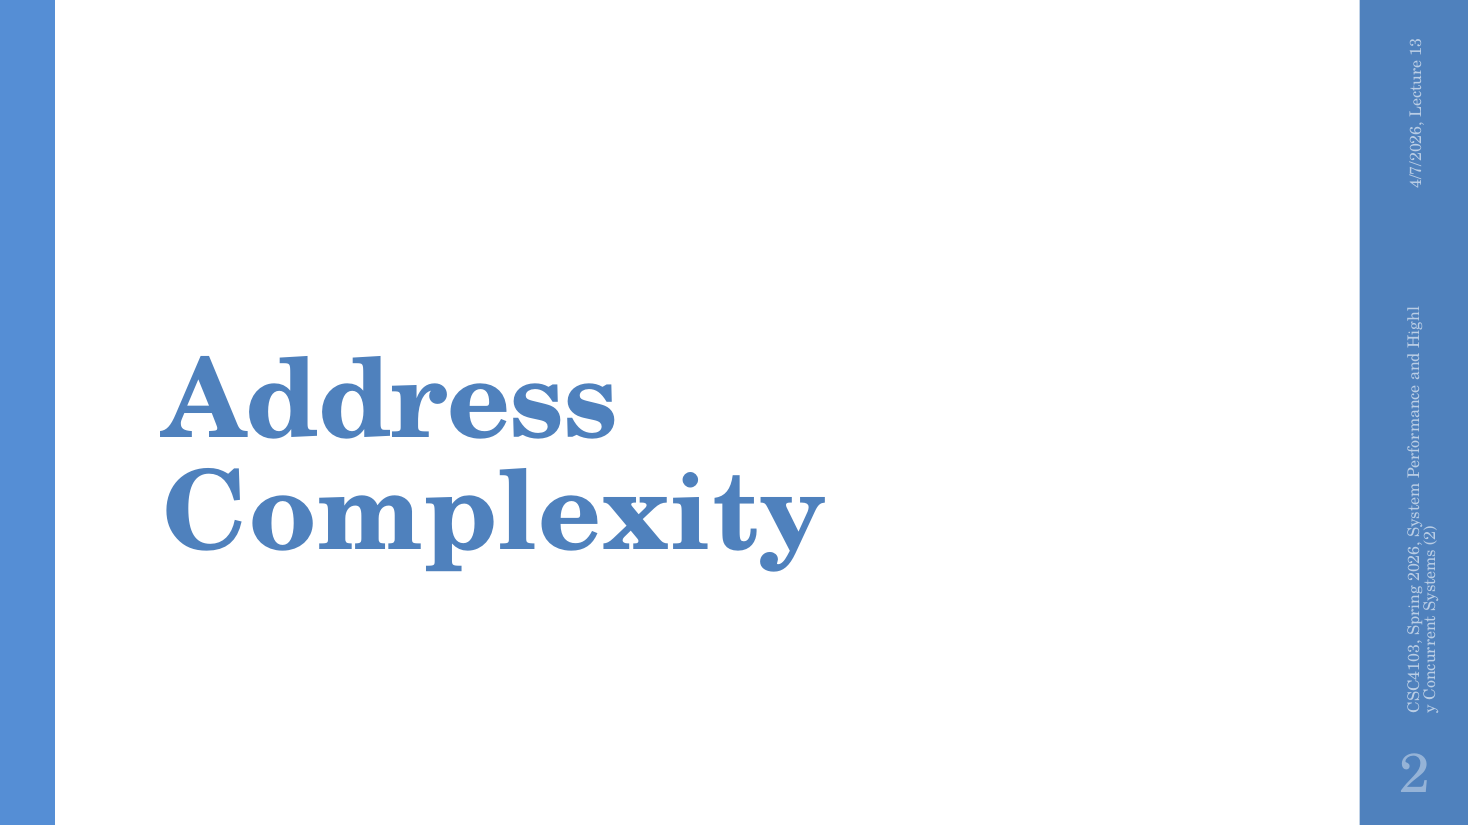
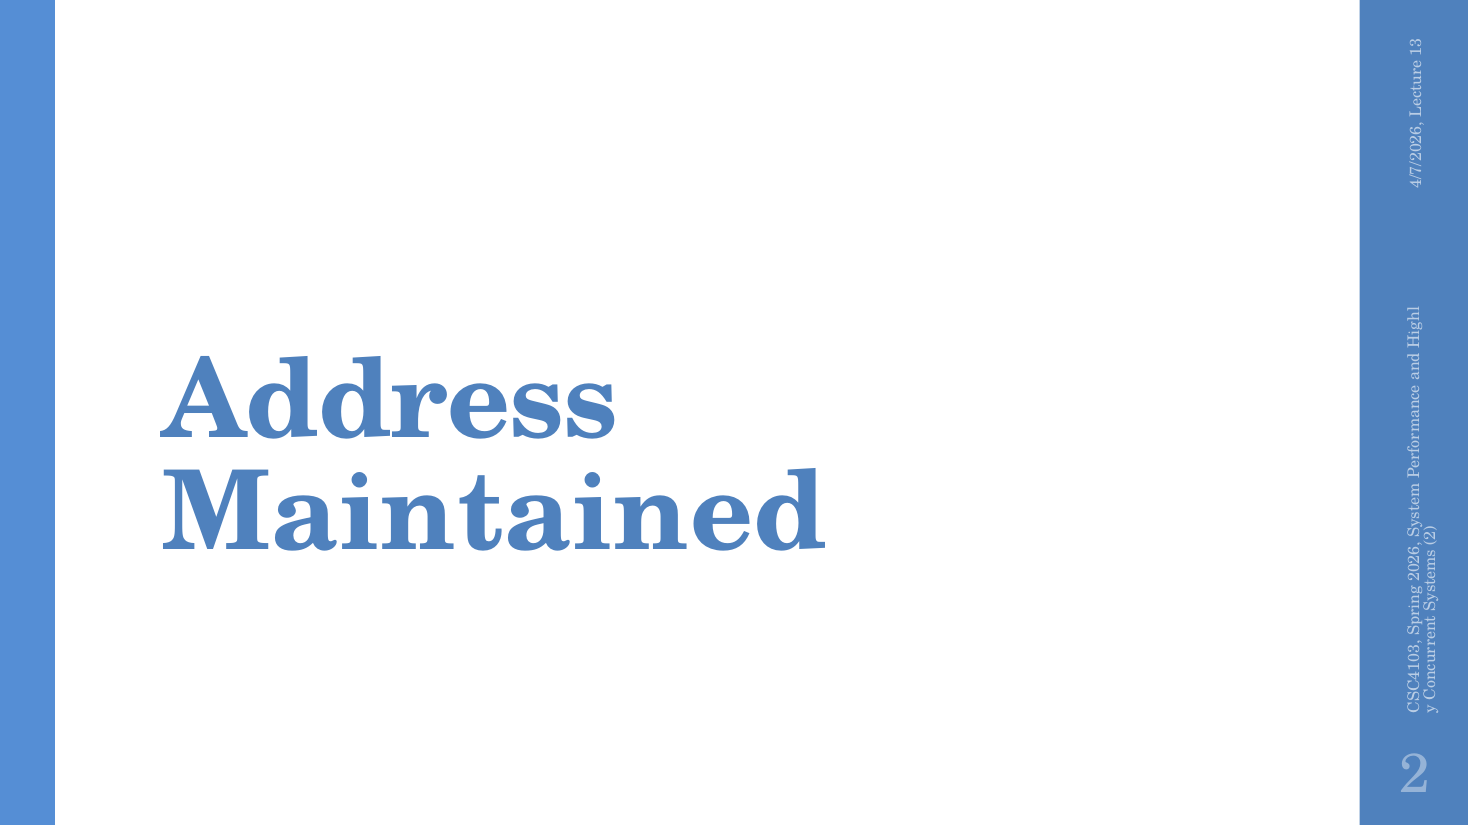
Complexity: Complexity -> Maintained (495, 514)
